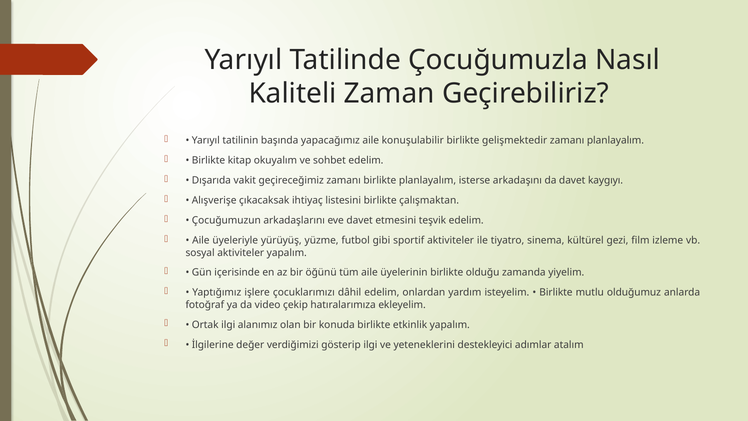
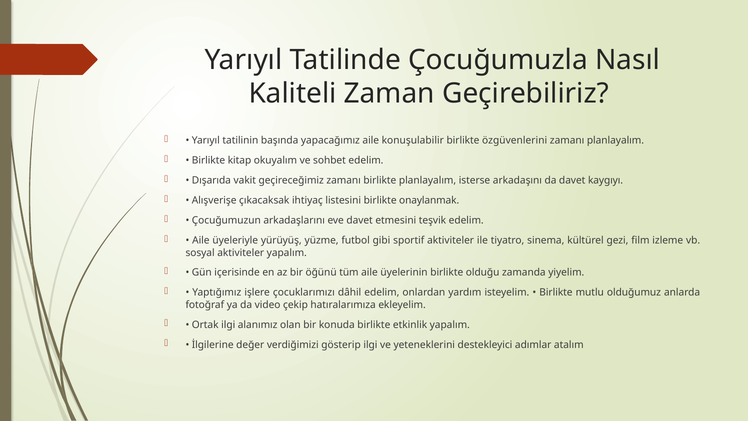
gelişmektedir: gelişmektedir -> özgüvenlerini (515, 141)
çalışmaktan: çalışmaktan -> onaylanmak (429, 200)
